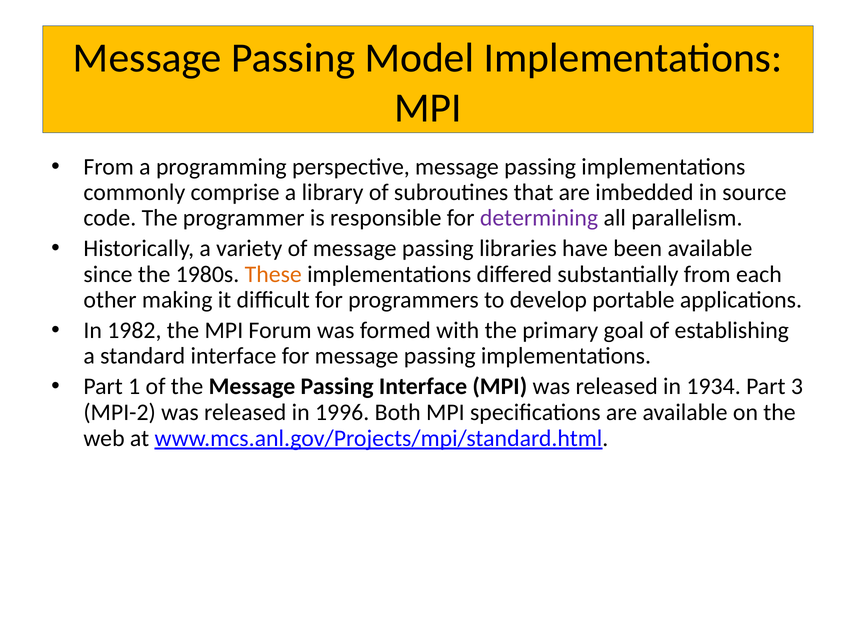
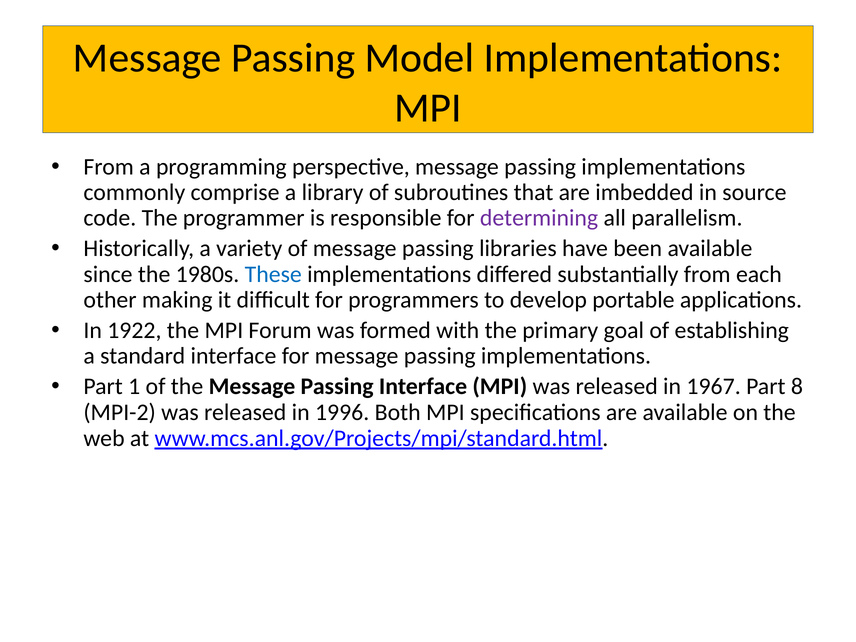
These colour: orange -> blue (273, 274)
1982: 1982 -> 1922 (134, 330)
1934: 1934 -> 1967 (714, 386)
3: 3 -> 8 (797, 386)
